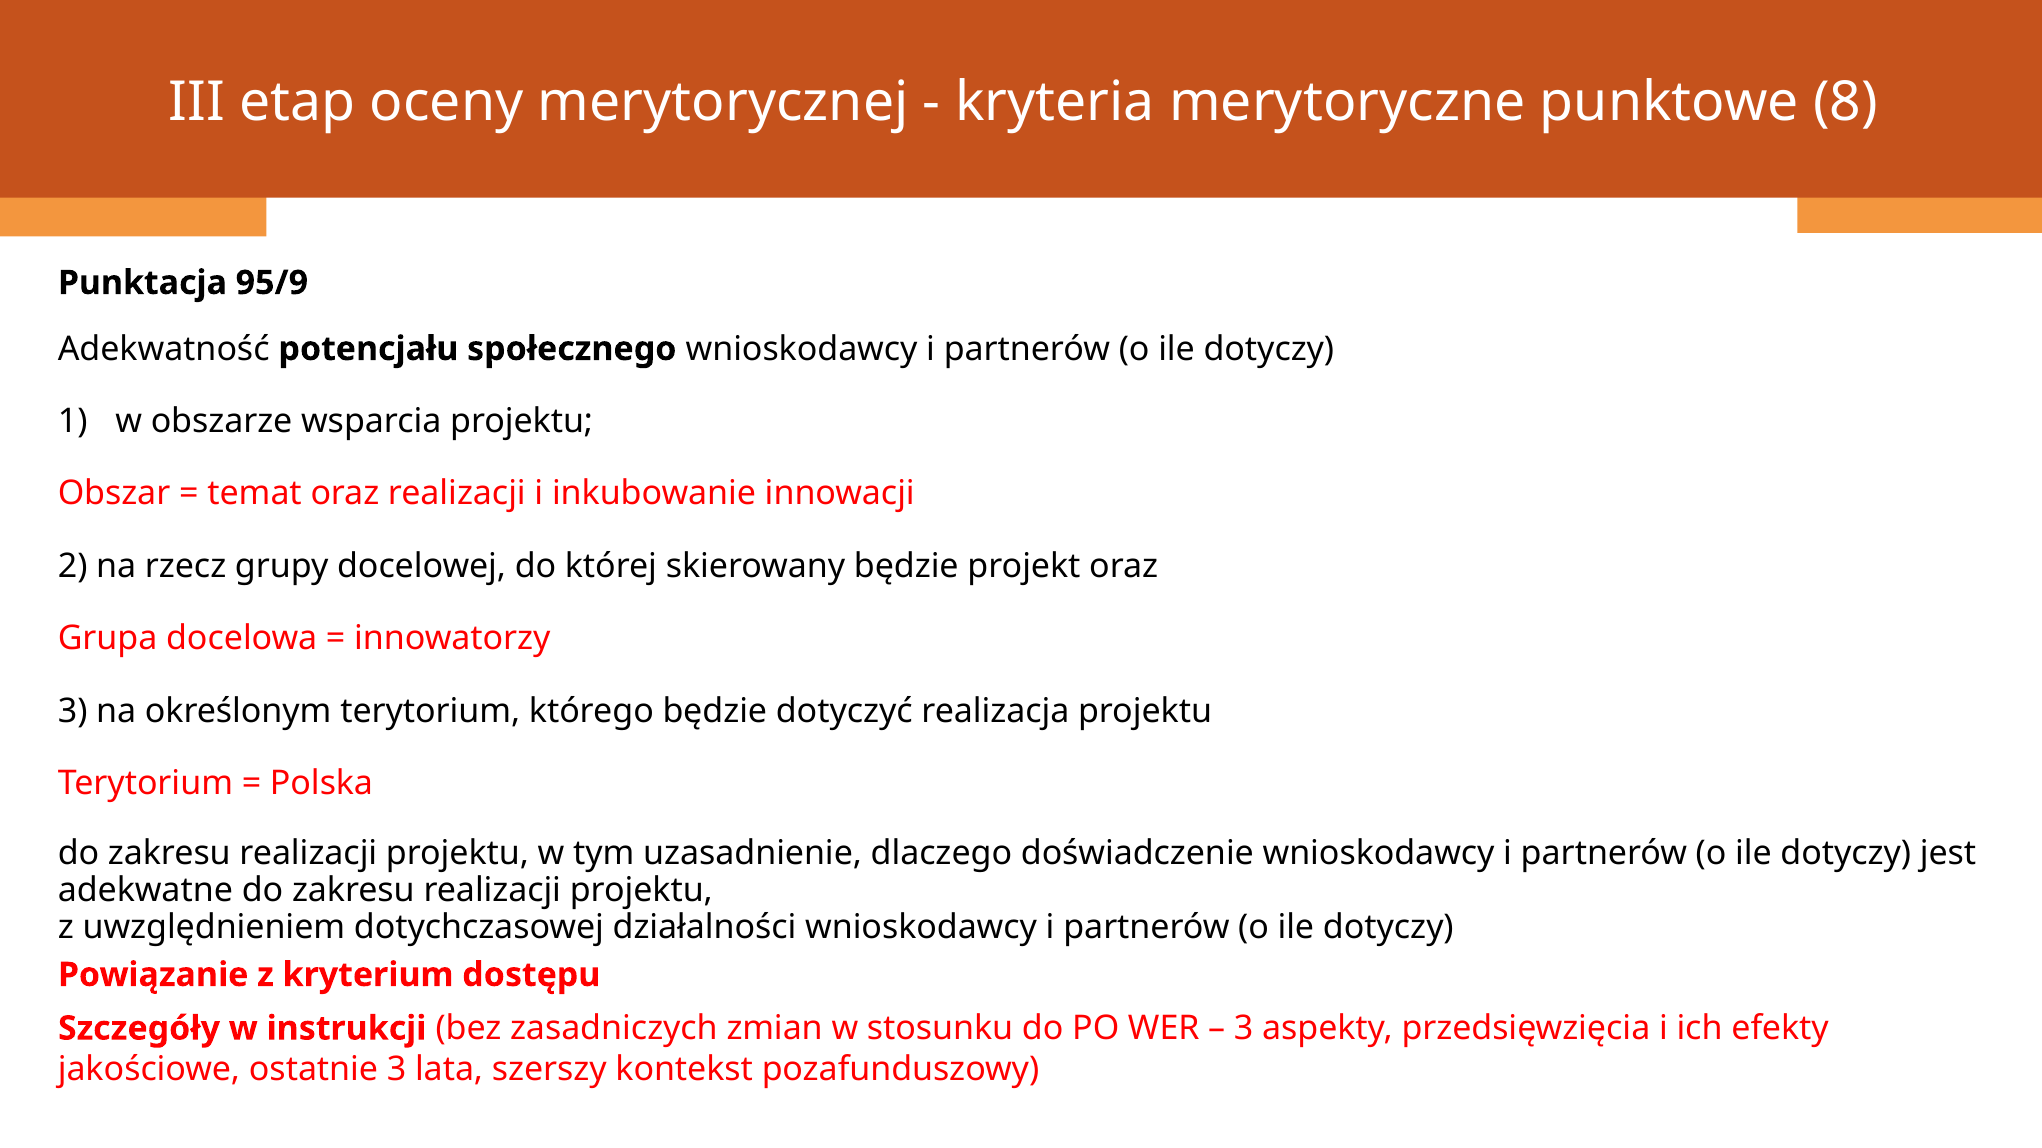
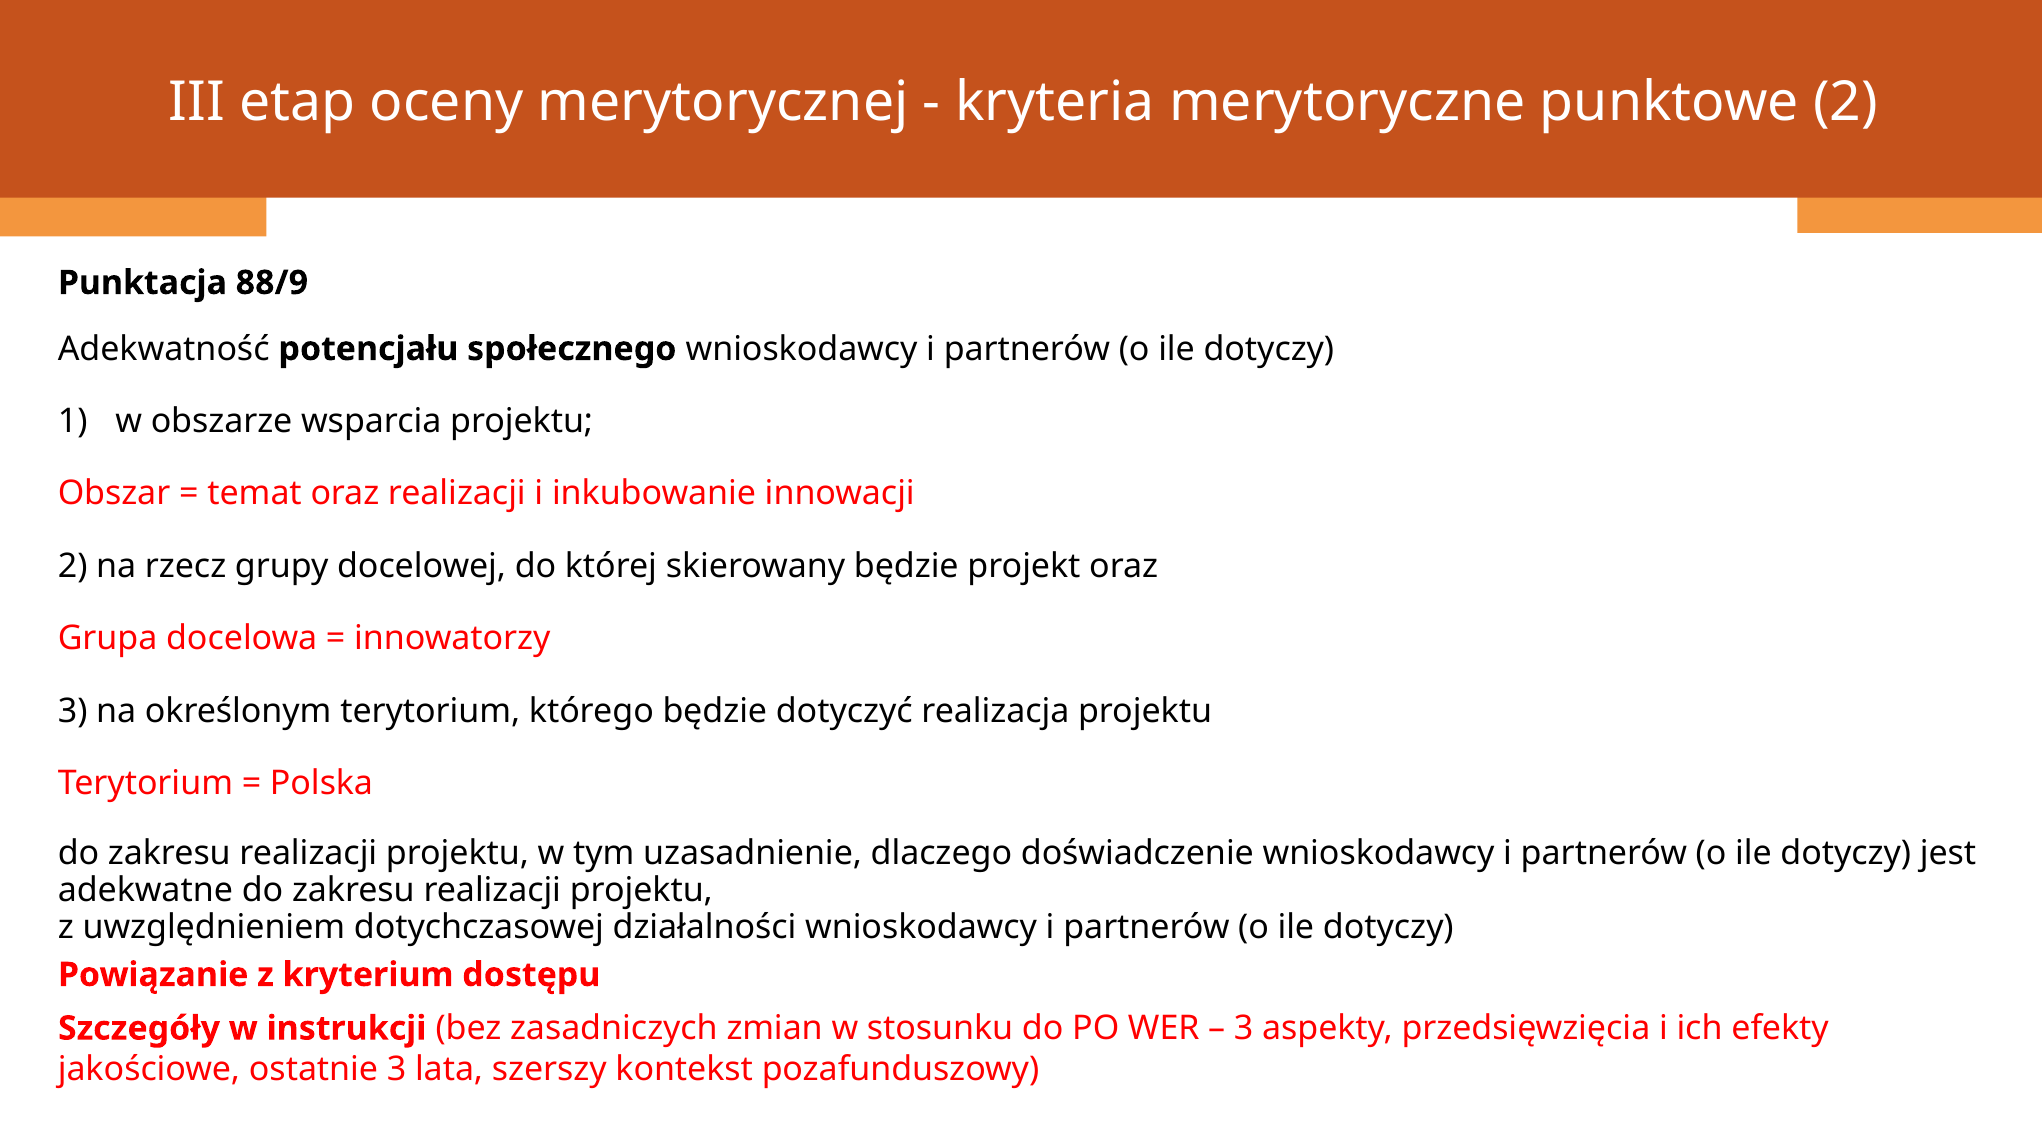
punktowe 8: 8 -> 2 (1846, 103)
95/9: 95/9 -> 88/9 (272, 283)
